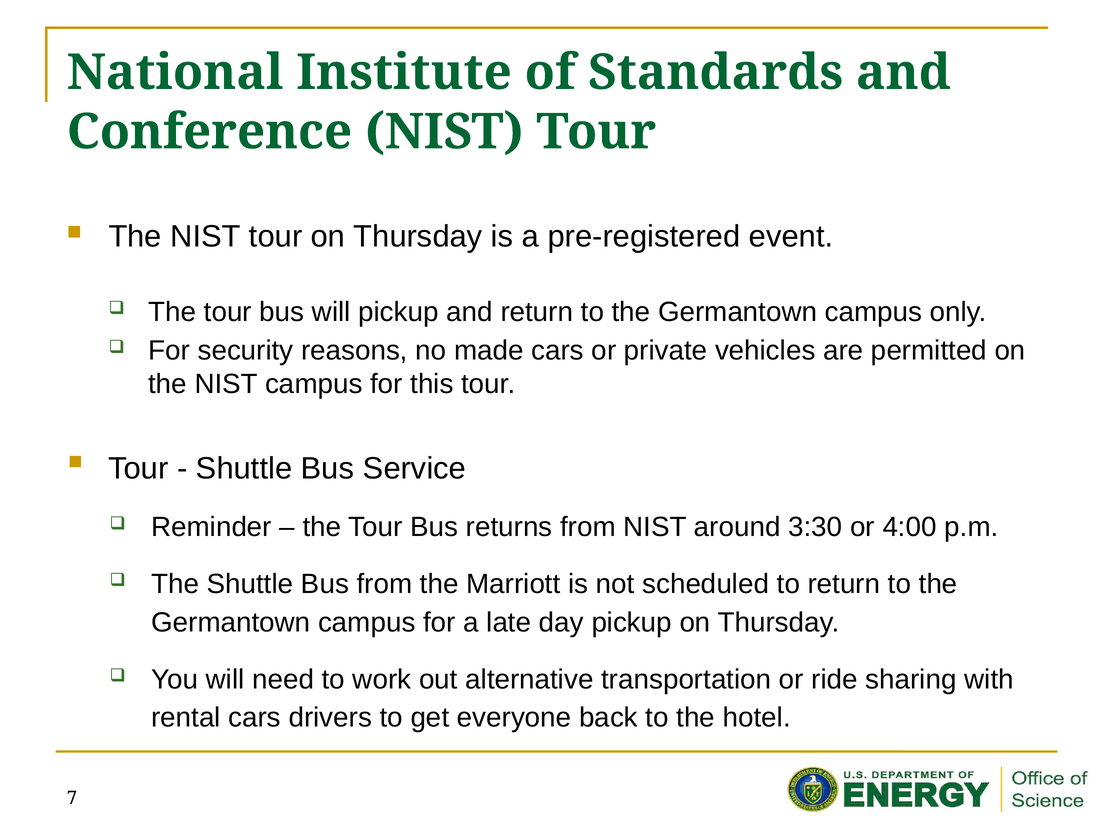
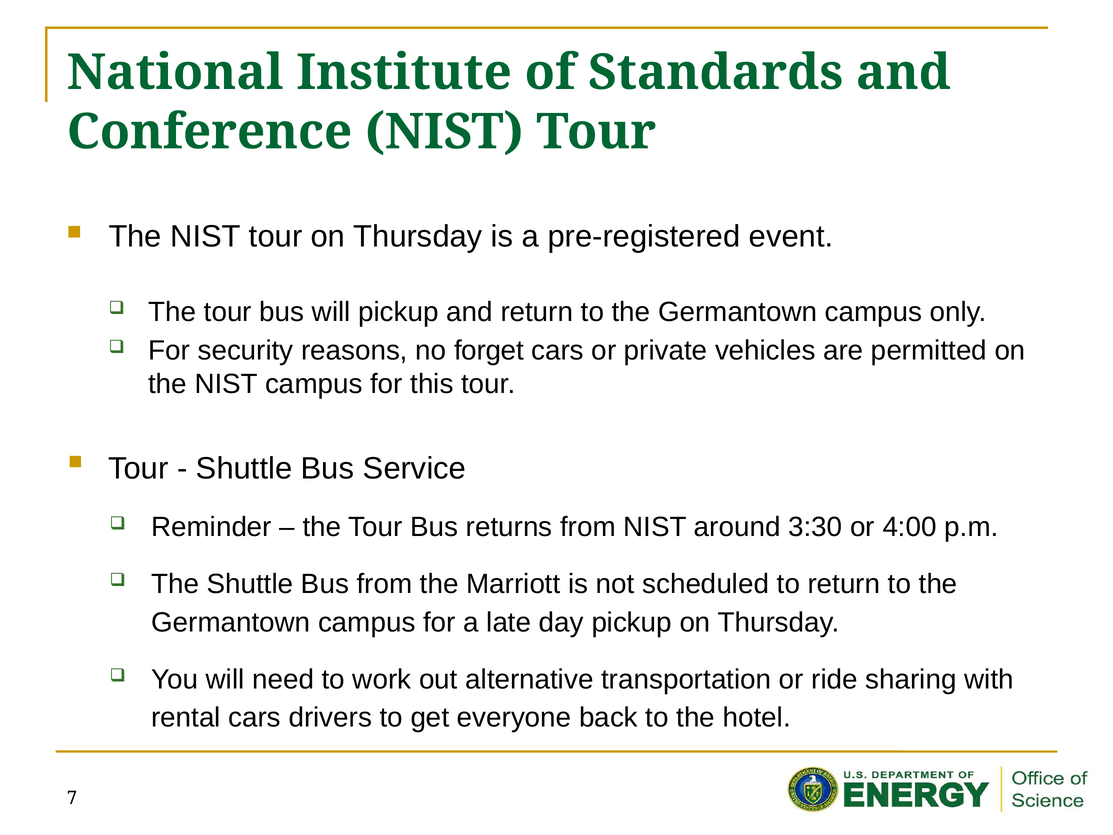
made: made -> forget (489, 351)
